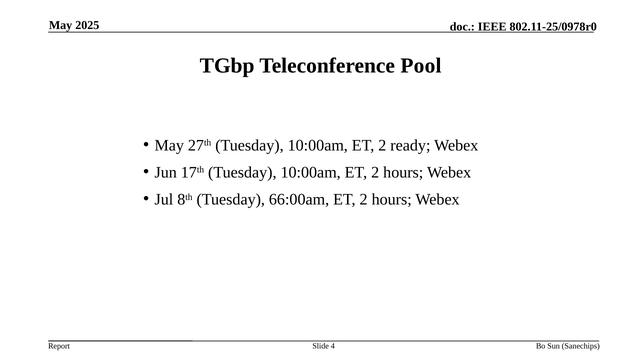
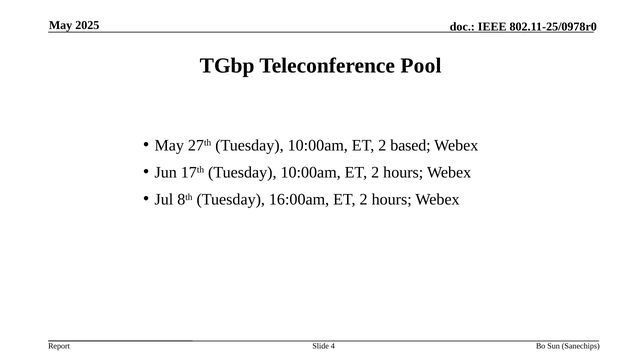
ready: ready -> based (410, 145)
66:00am: 66:00am -> 16:00am (299, 200)
